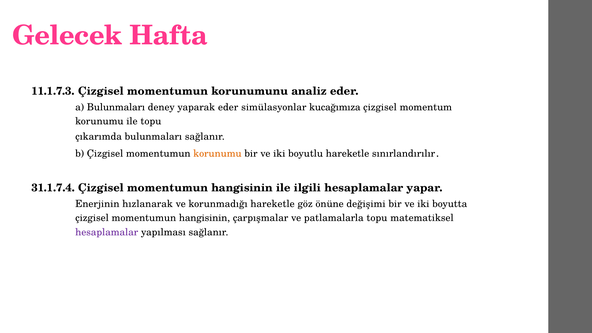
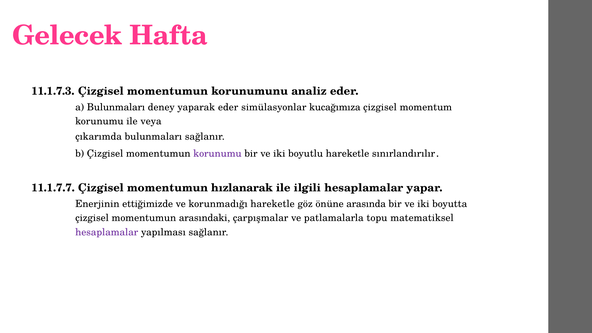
ile topu: topu -> veya (151, 121)
korunumu colour: orange -> purple (217, 154)
31.1.7.4: 31.1.7.4 -> 11.1.7.7 (53, 188)
hangisinin: hangisinin -> hızlanarak (242, 188)
hızlanarak: hızlanarak -> ettiğimizde (148, 204)
değişimi: değişimi -> arasında (366, 204)
hangisinin: hangisinin -> arasındaki (205, 218)
